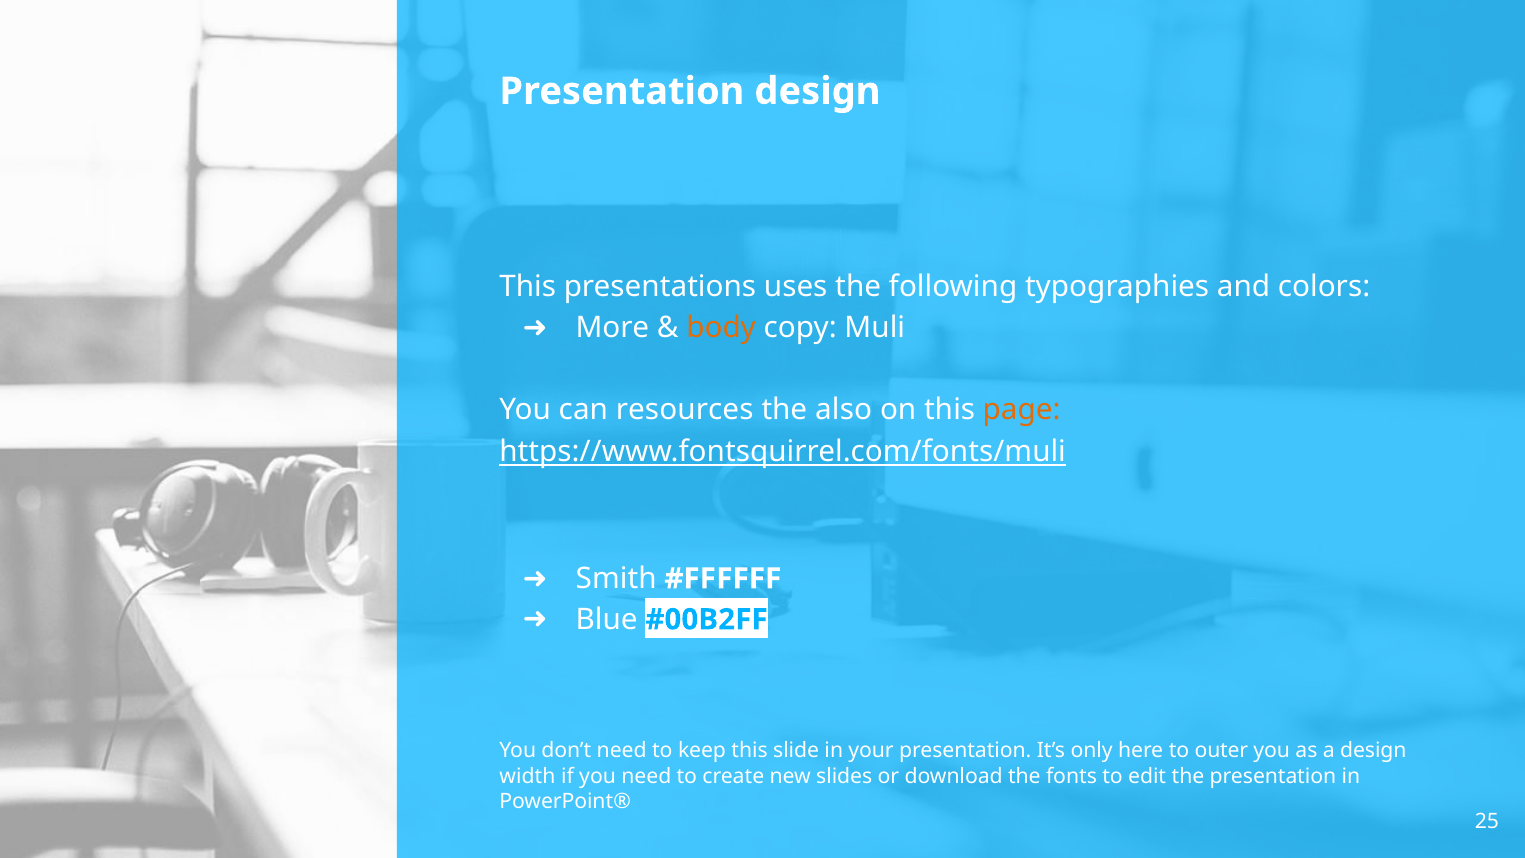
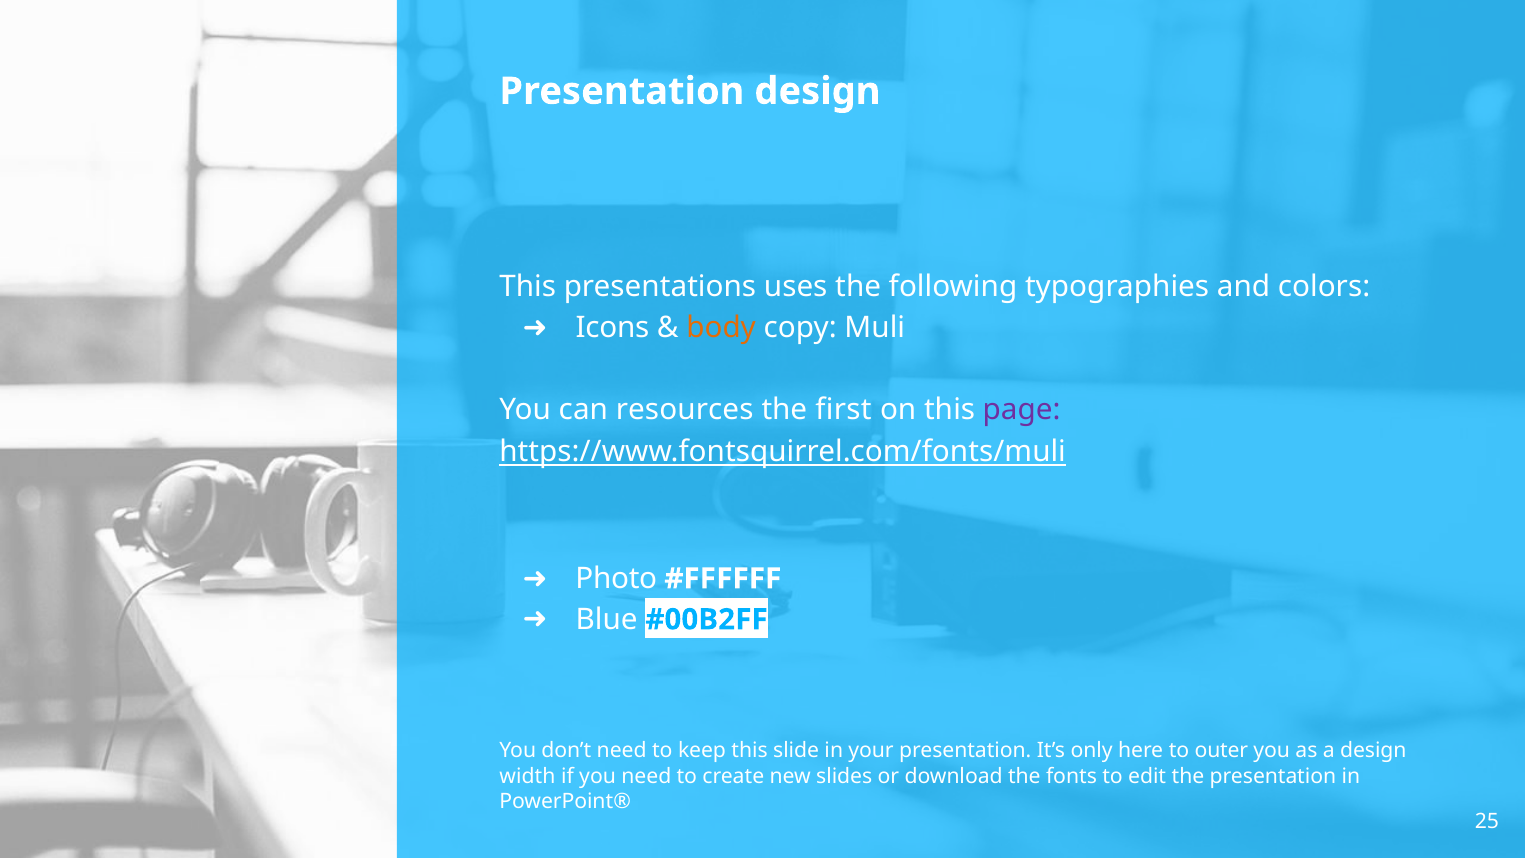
More: More -> Icons (612, 328)
also: also -> first (844, 410)
page colour: orange -> purple (1022, 410)
Smith: Smith -> Photo (616, 579)
